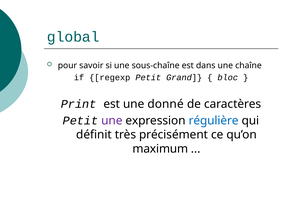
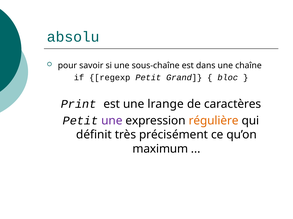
global: global -> absolu (73, 37)
donné: donné -> lrange (166, 104)
régulière colour: blue -> orange (214, 121)
